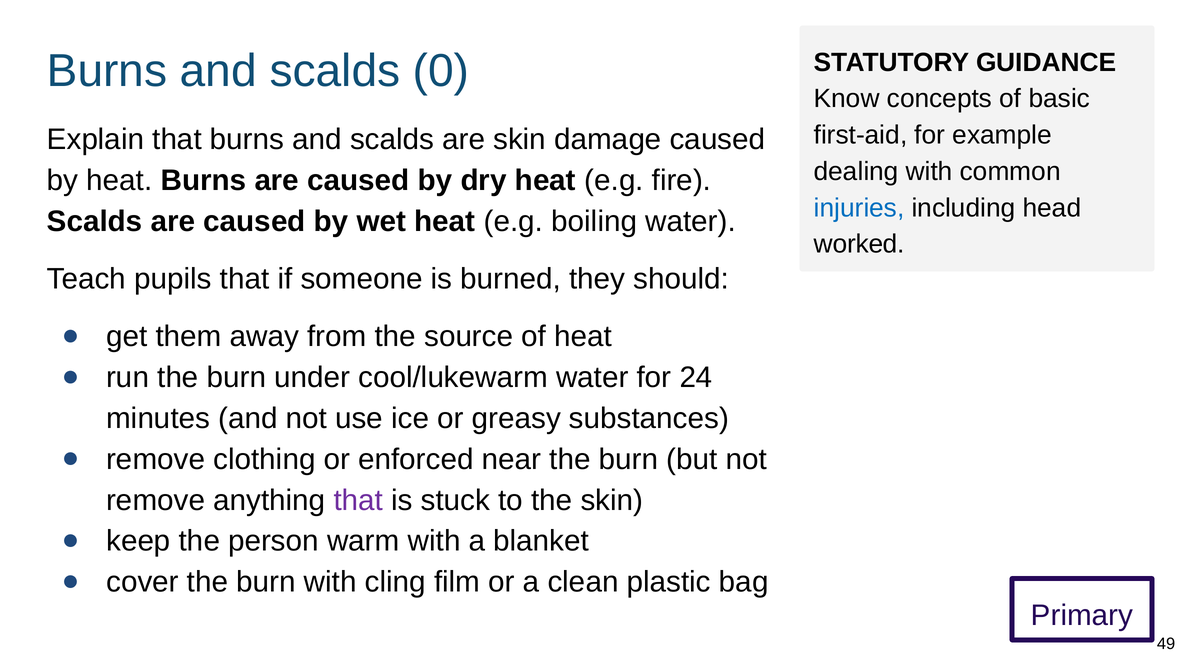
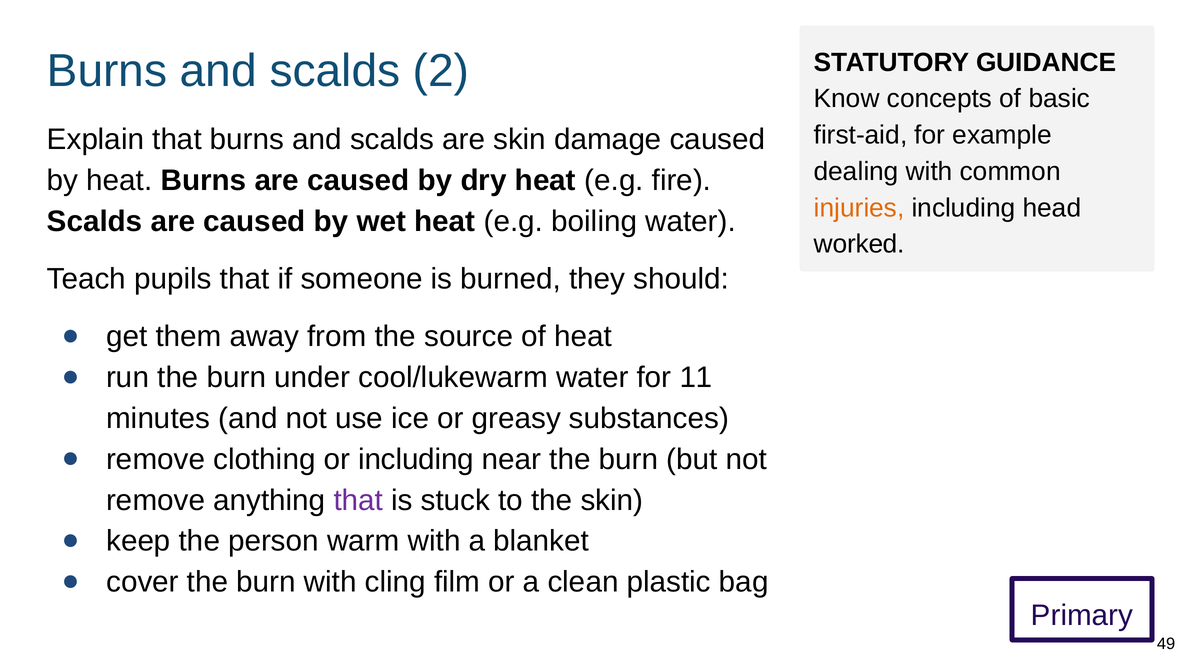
0: 0 -> 2 (441, 71)
injuries colour: blue -> orange (859, 208)
24: 24 -> 11 (696, 377)
or enforced: enforced -> including (416, 459)
